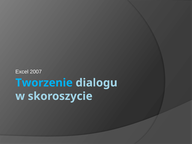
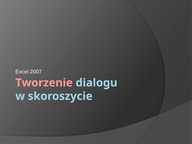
Tworzenie colour: light blue -> pink (44, 83)
